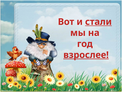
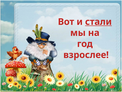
взрослее underline: present -> none (86, 55)
